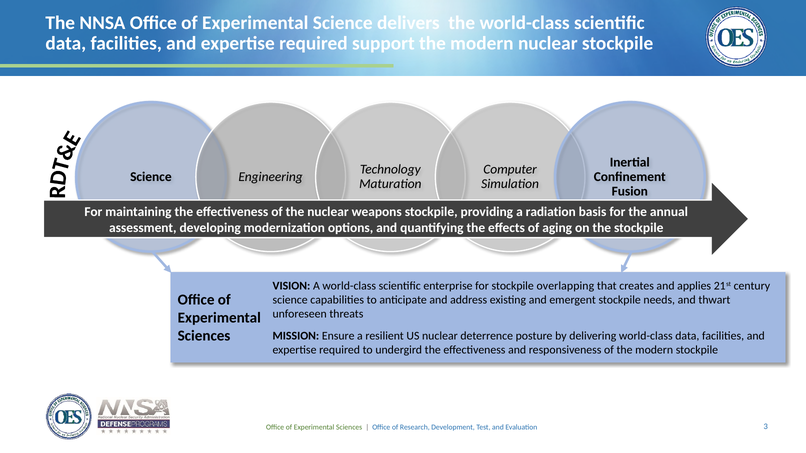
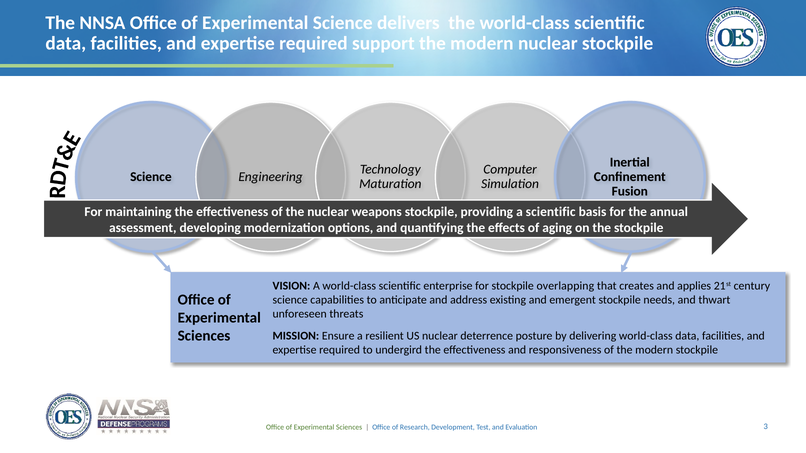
a radiation: radiation -> scientific (551, 212)
